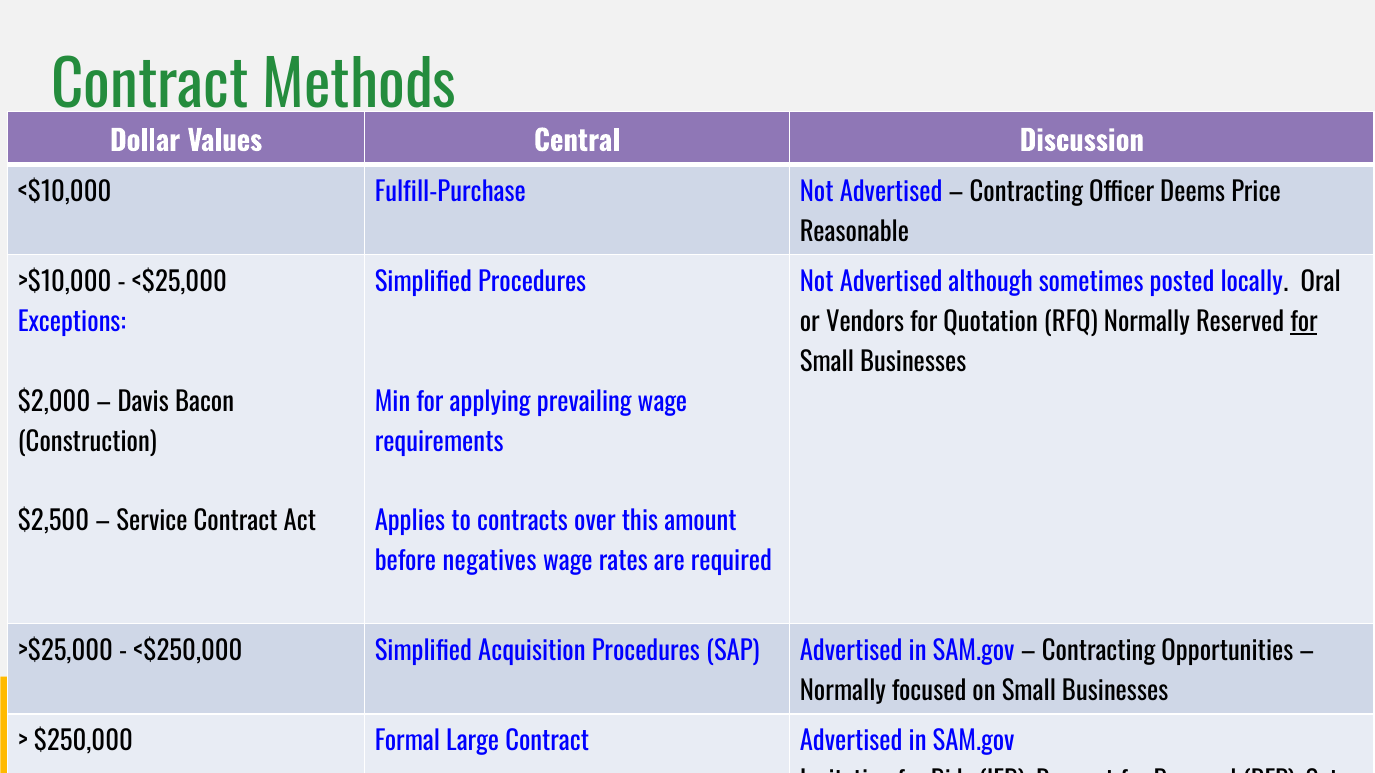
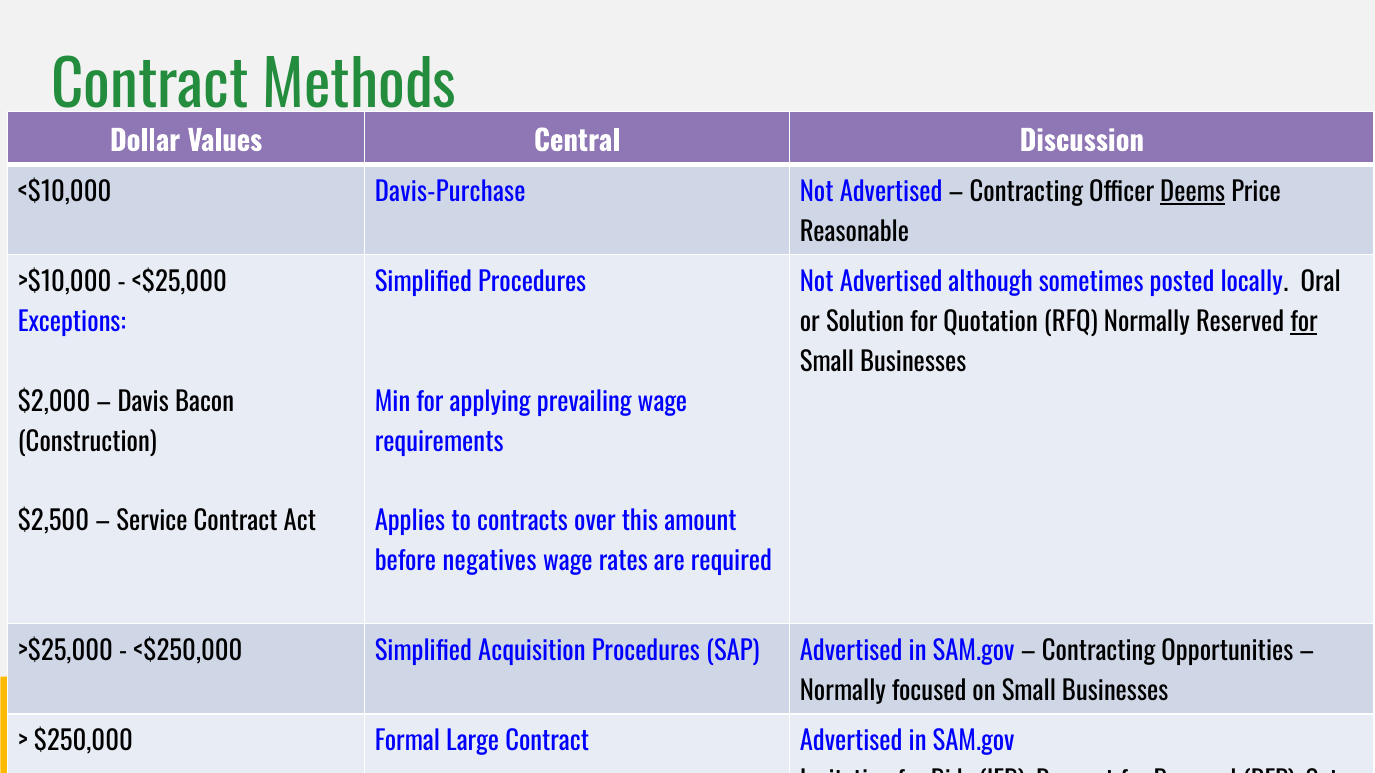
Fulfill-Purchase: Fulfill-Purchase -> Davis-Purchase (450, 193)
Deems underline: none -> present (1193, 193)
Vendors: Vendors -> Solution (865, 323)
